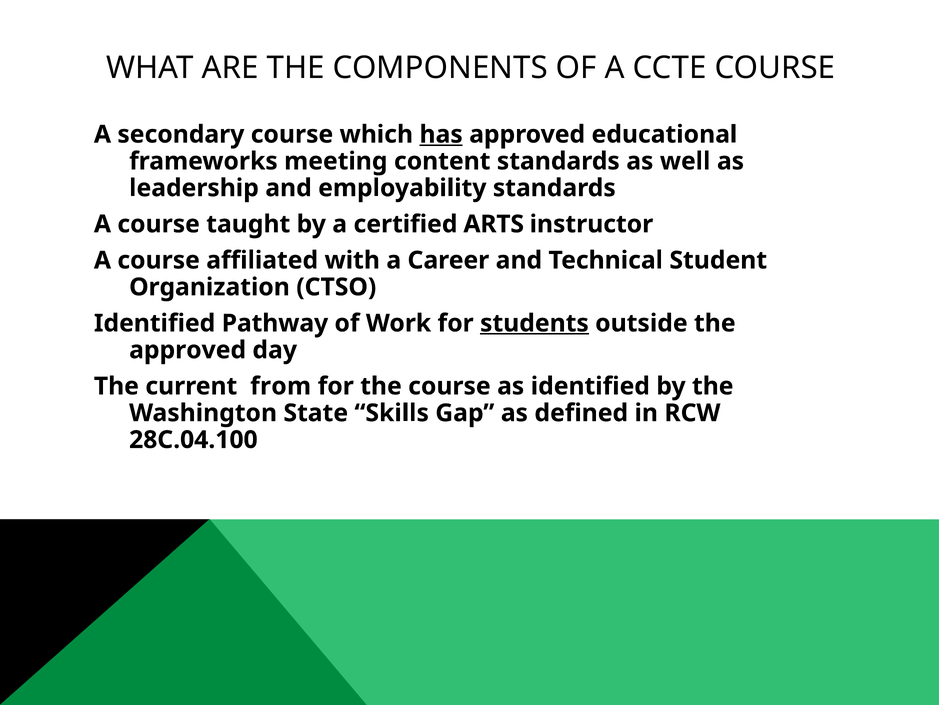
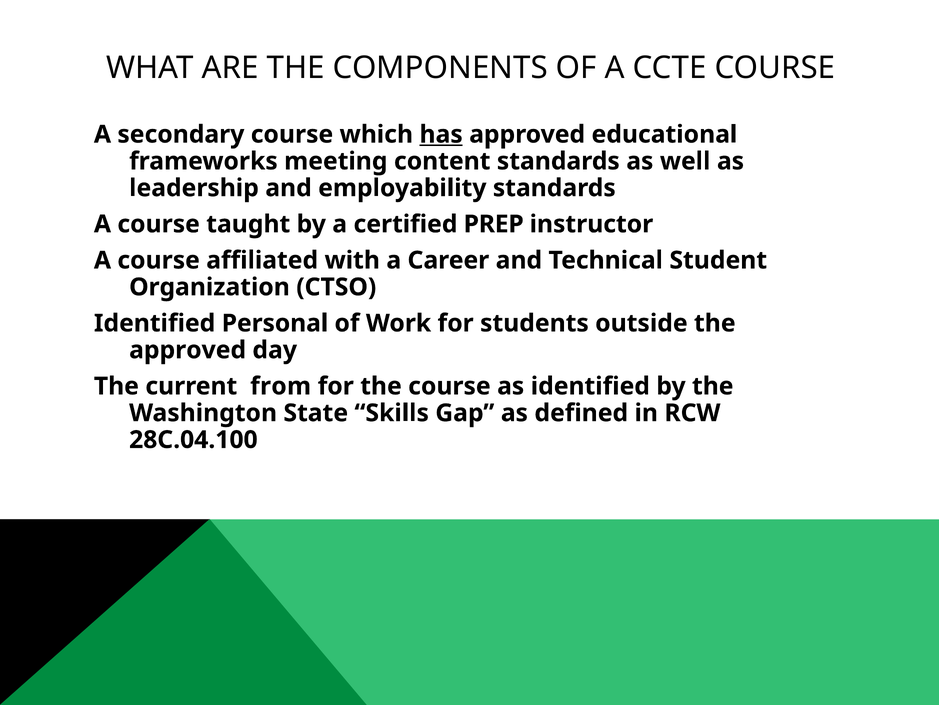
ARTS: ARTS -> PREP (494, 224)
Pathway: Pathway -> Personal (275, 323)
students underline: present -> none (534, 323)
